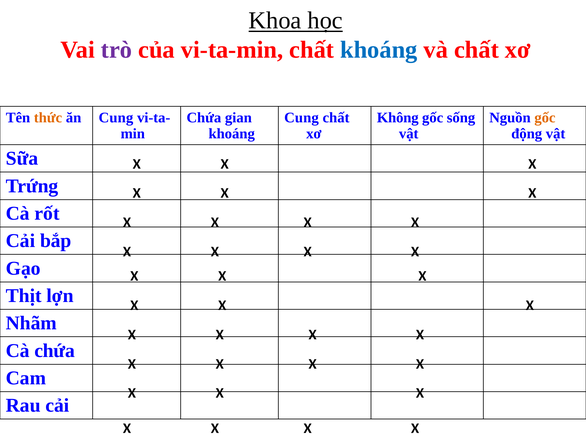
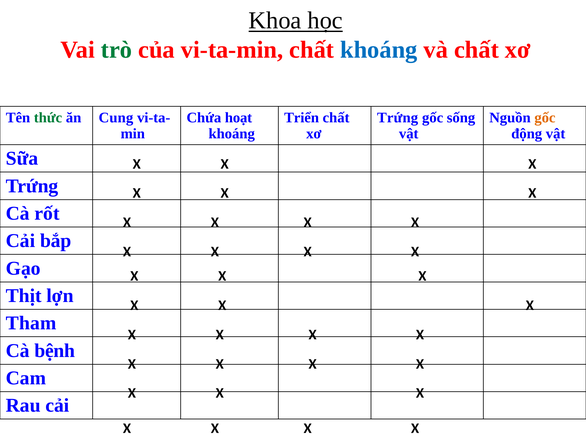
trò colour: purple -> green (117, 50)
thức colour: orange -> green (48, 118)
gian: gian -> hoạt (238, 118)
Cung: Cung -> Triển (302, 118)
Không: Không -> Trứng (398, 118)
Nhãm: Nhãm -> Tham (31, 324)
Cà chứa: chứa -> bệnh (55, 351)
